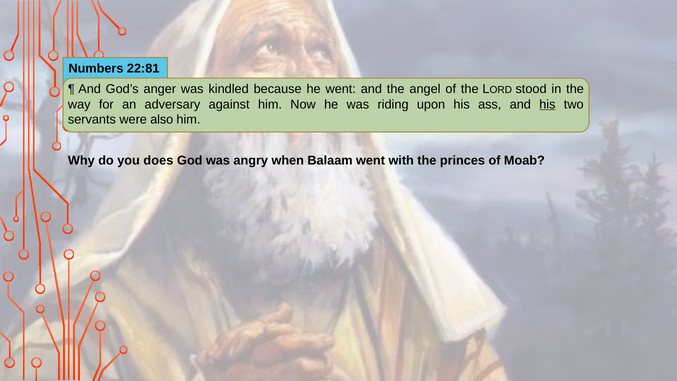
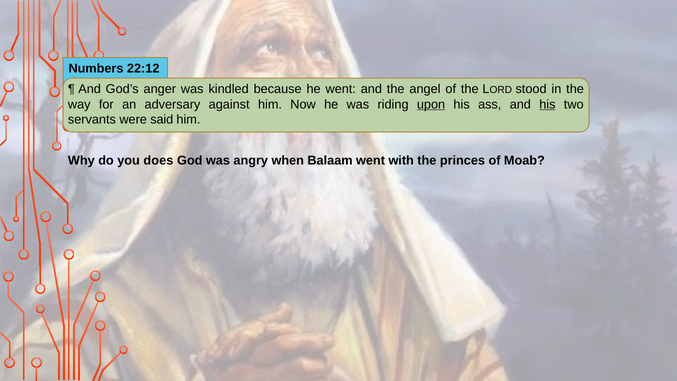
22:81: 22:81 -> 22:12 (143, 69)
upon underline: none -> present (431, 104)
also: also -> said (162, 120)
